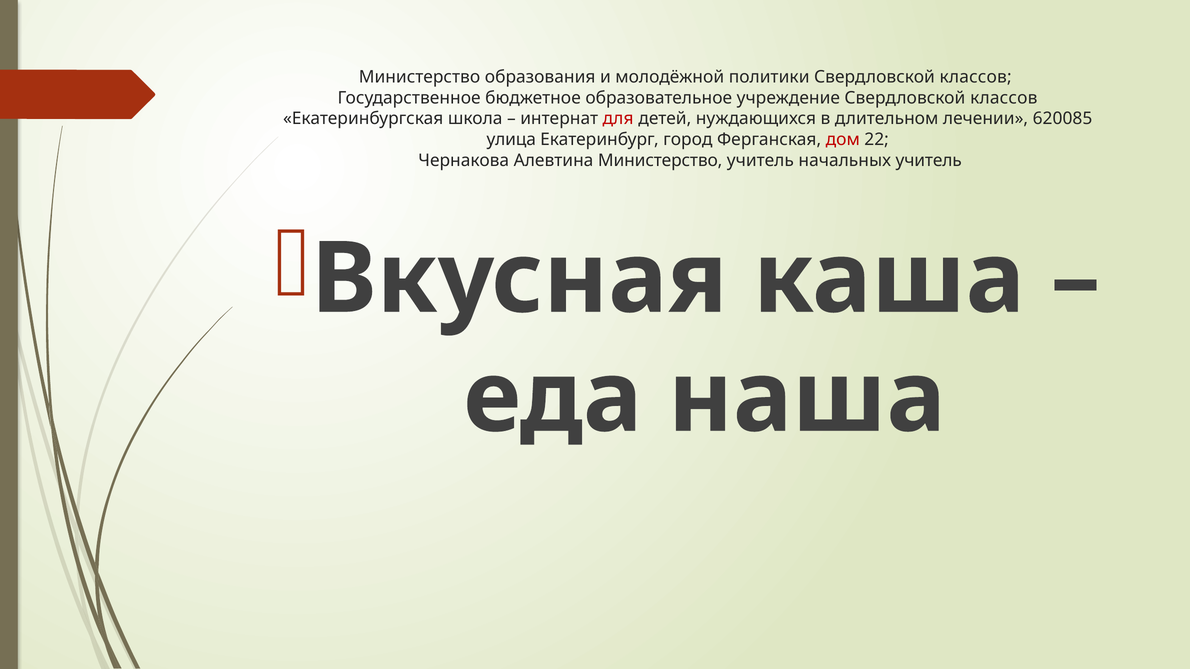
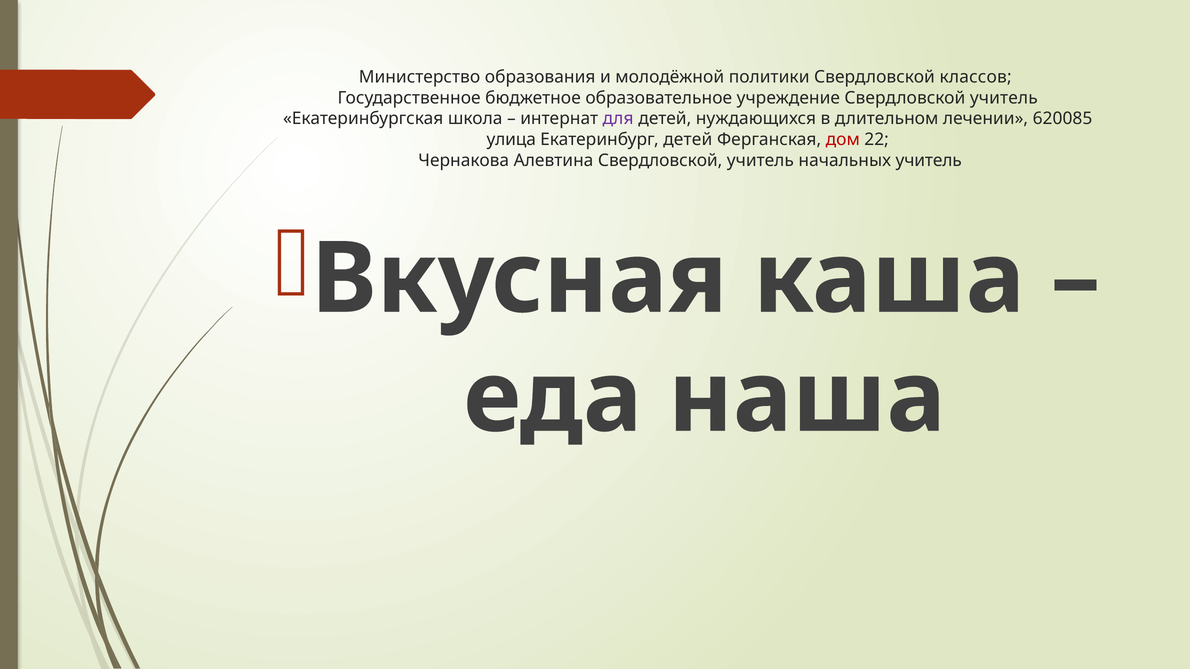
учреждение Свердловской классов: классов -> учитель (1004, 98)
для colour: red -> purple (618, 119)
Екатеринбург город: город -> детей (688, 140)
Алевтина Министерство: Министерство -> Свердловской (660, 160)
